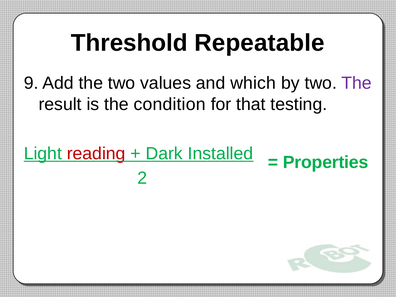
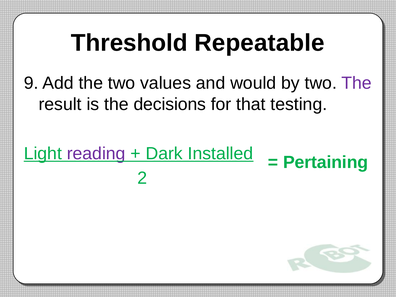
which: which -> would (253, 83)
condition: condition -> decisions (170, 104)
reading colour: red -> purple (96, 153)
Properties: Properties -> Pertaining (326, 162)
